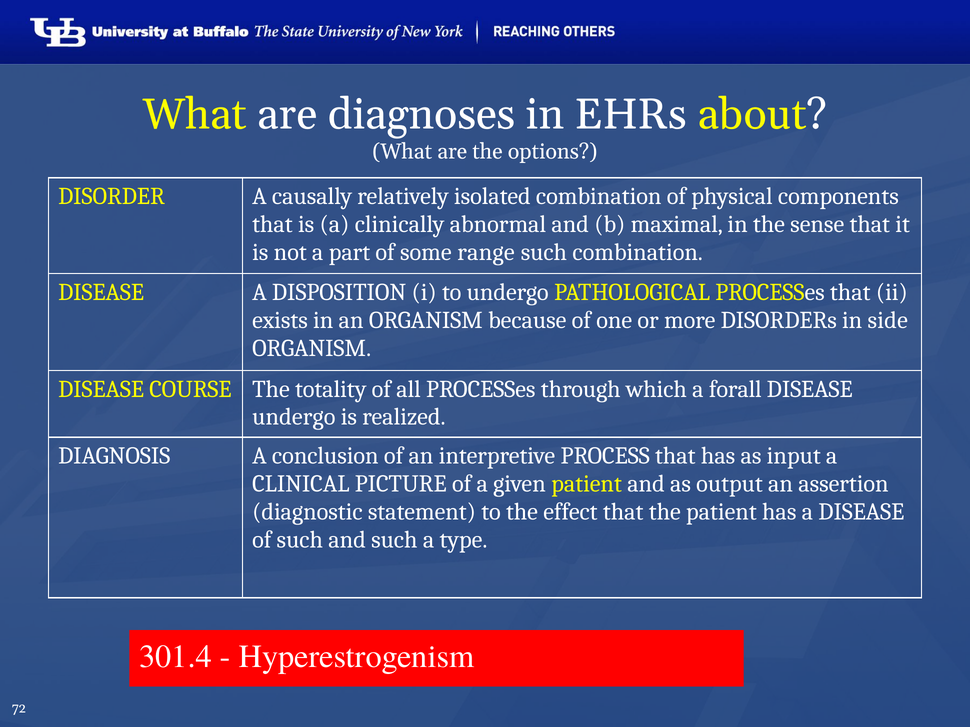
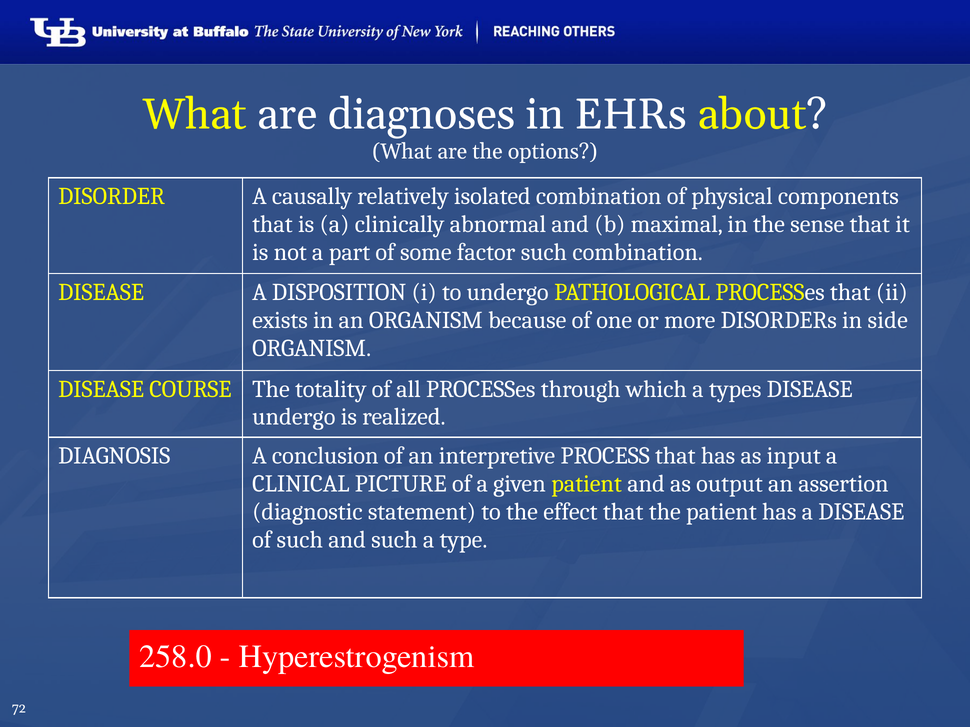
range: range -> factor (486, 253)
forall: forall -> types (735, 389)
301.4: 301.4 -> 258.0 (175, 657)
